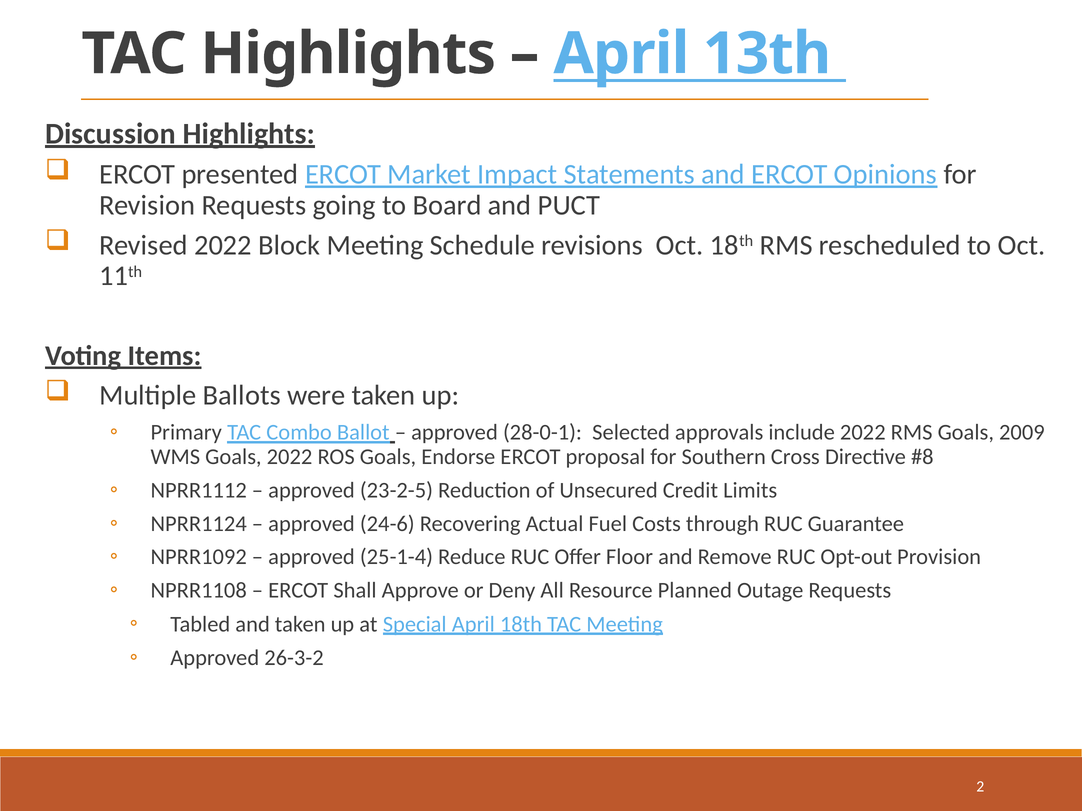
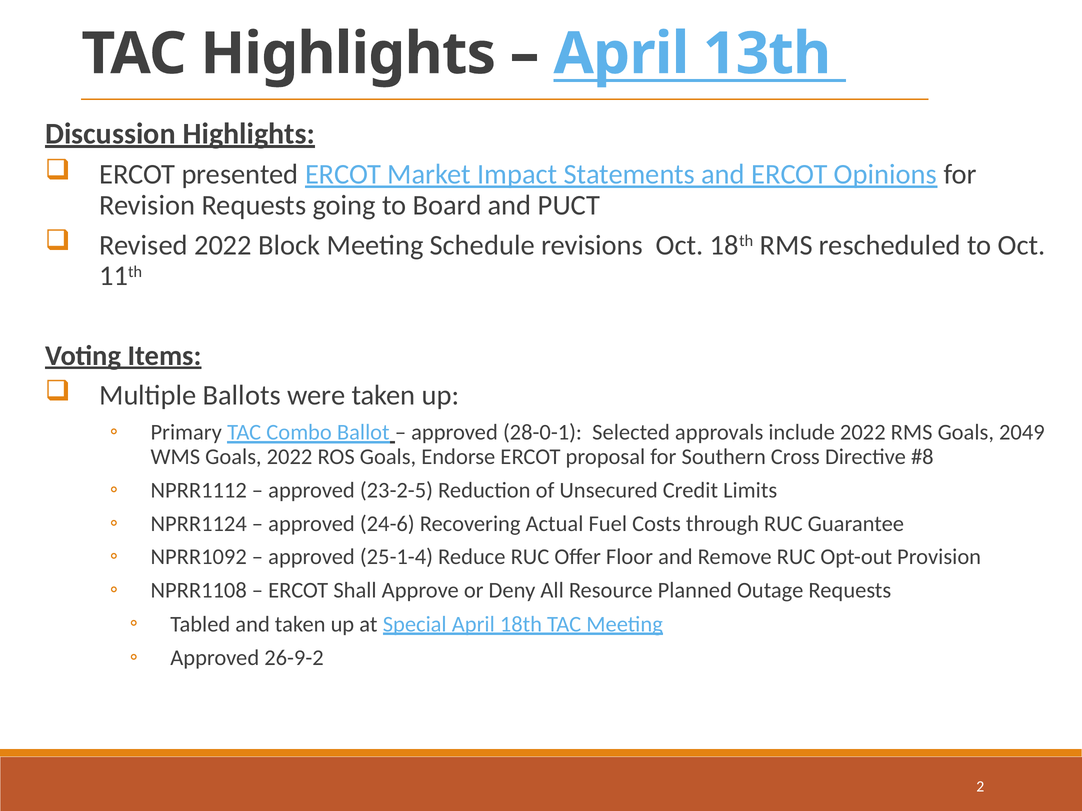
2009: 2009 -> 2049 (1022, 433)
26-3-2: 26-3-2 -> 26-9-2 (294, 658)
